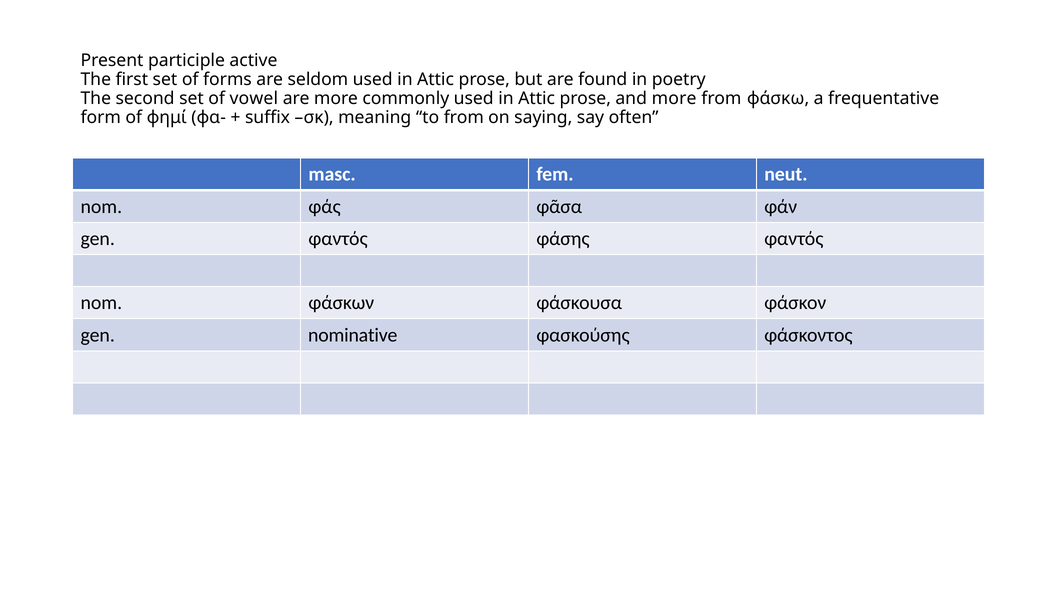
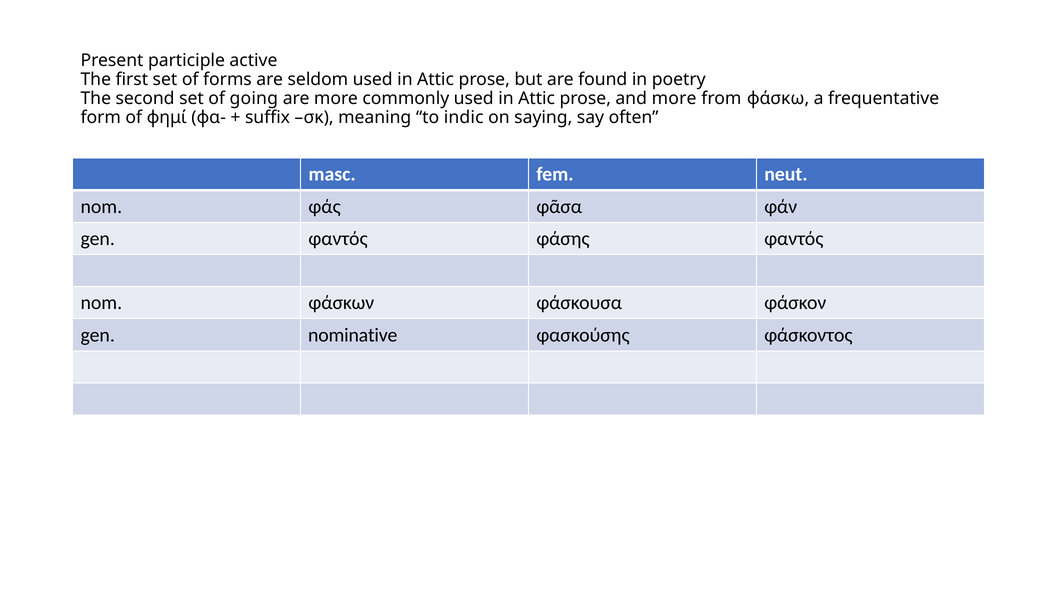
vowel: vowel -> going (254, 98)
to from: from -> indic (464, 117)
